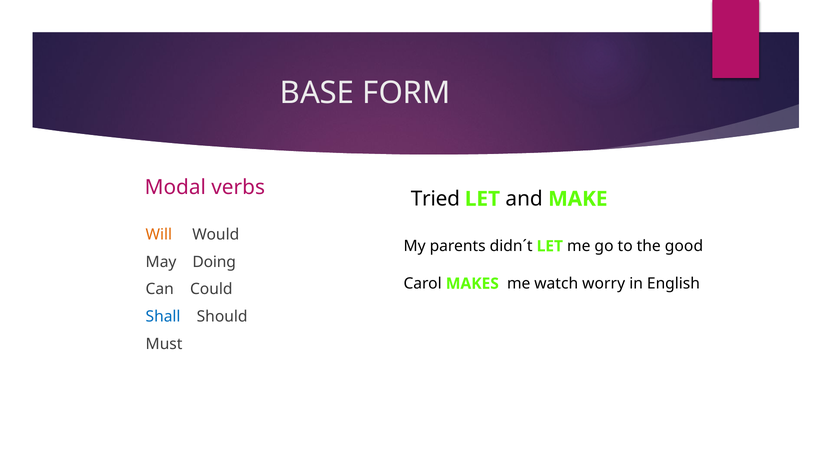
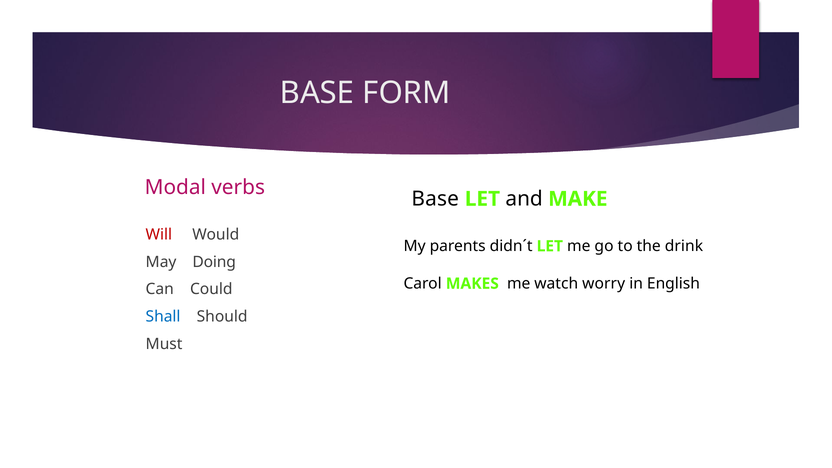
Tried: Tried -> Base (435, 199)
Will colour: orange -> red (159, 235)
good: good -> drink (684, 246)
